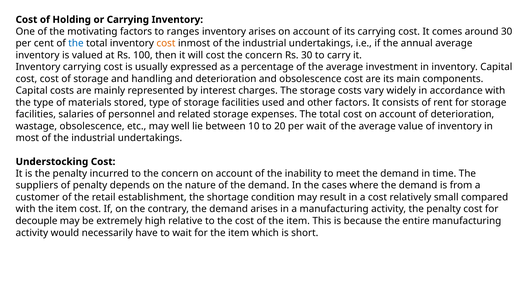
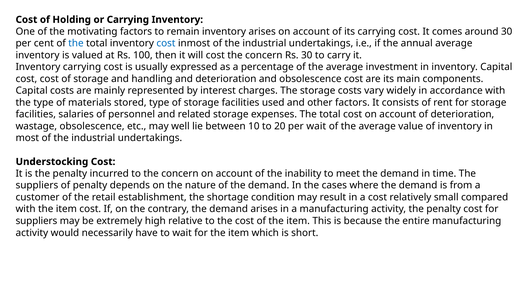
ranges: ranges -> remain (183, 32)
cost colour: orange -> blue (166, 43)
decouple: decouple -> suppliers (36, 221)
